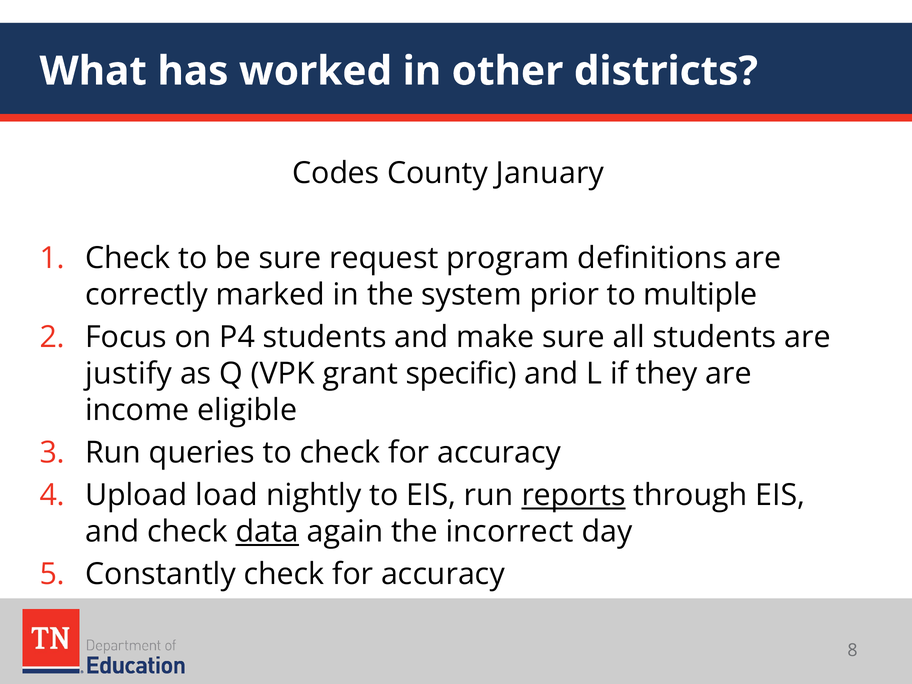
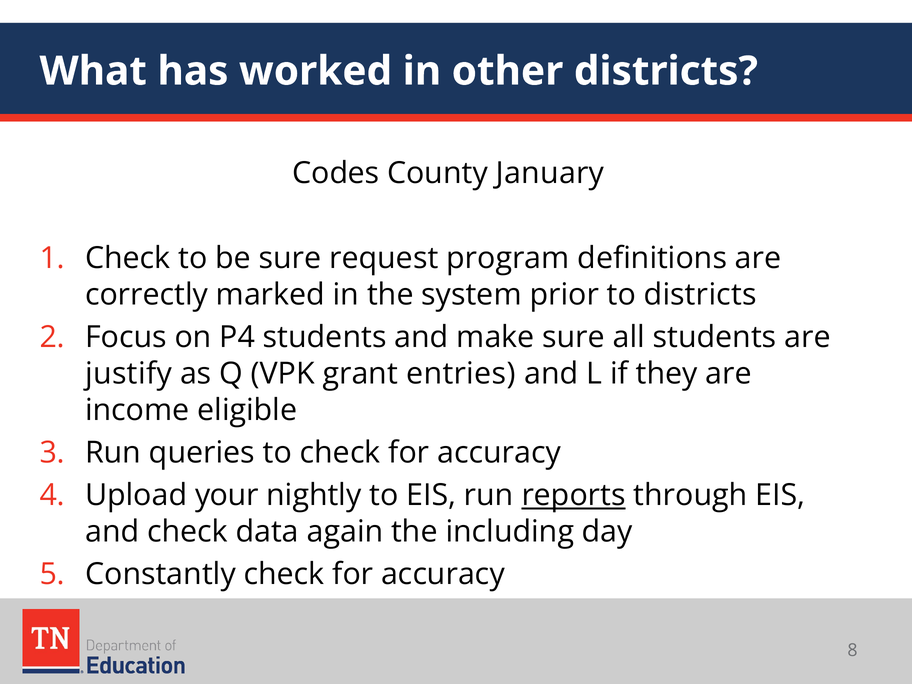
to multiple: multiple -> districts (700, 295)
specific: specific -> entries (461, 374)
load: load -> your (227, 495)
data underline: present -> none (267, 532)
incorrect: incorrect -> including (510, 532)
